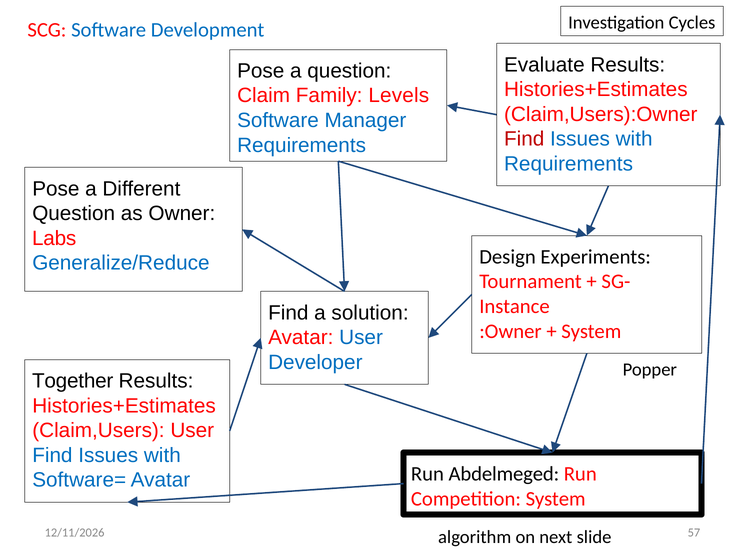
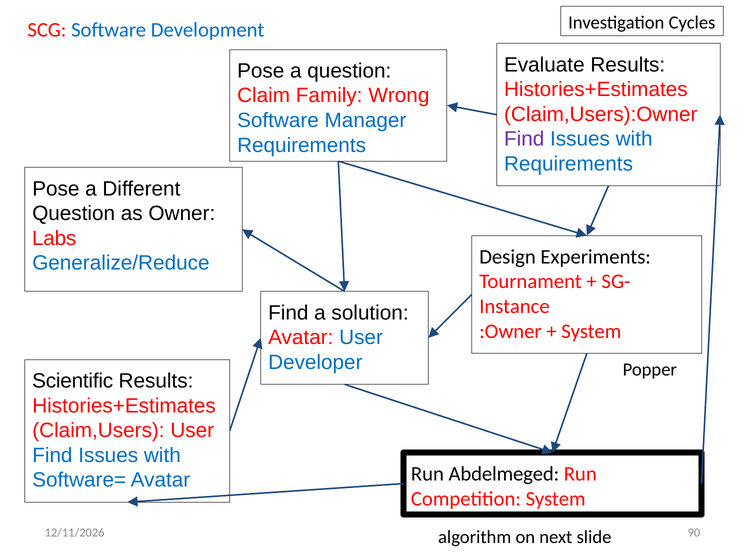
Levels: Levels -> Wrong (399, 96)
Find colour: red -> purple (524, 139)
Together: Together -> Scientific (73, 381)
57: 57 -> 90 (694, 533)
